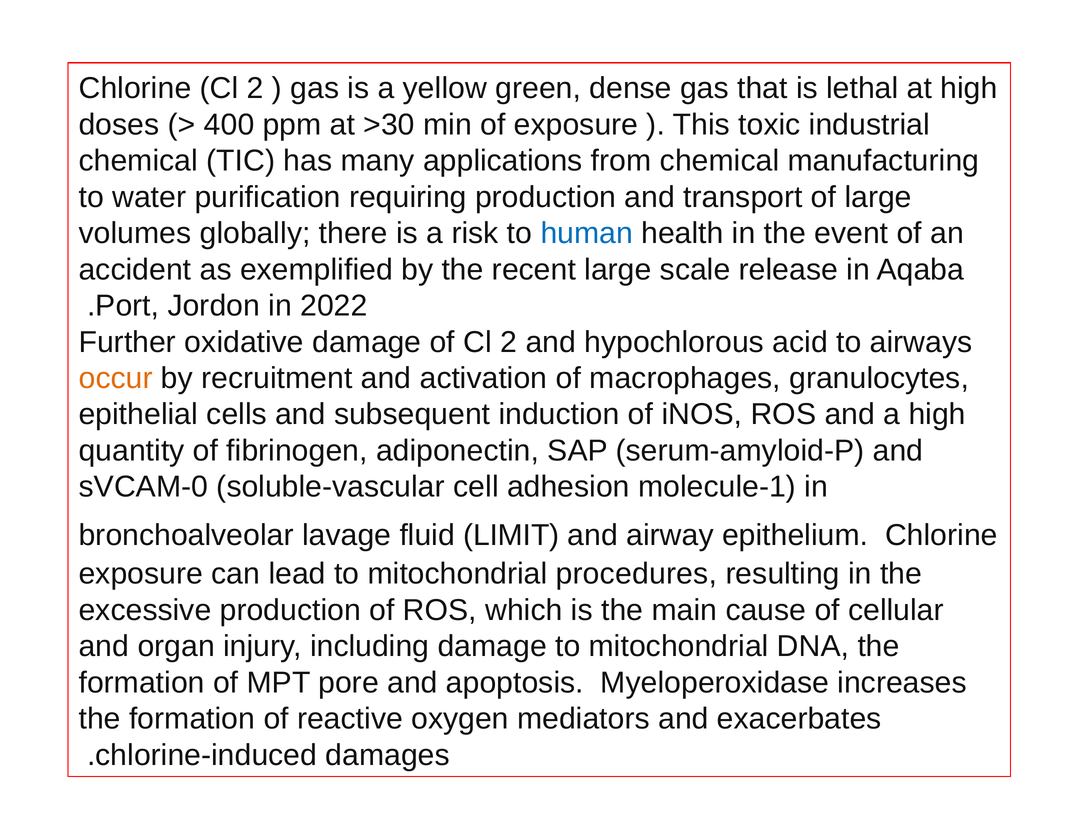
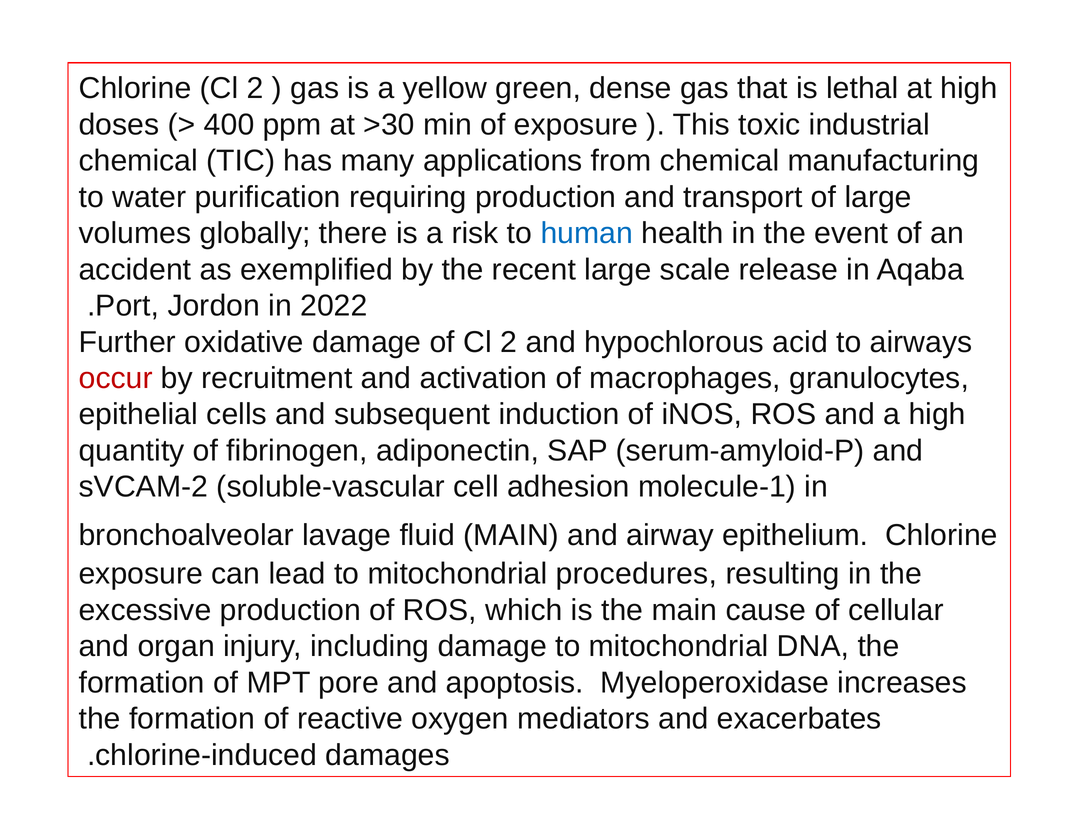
occur colour: orange -> red (116, 378)
sVCAM-0: sVCAM-0 -> sVCAM-2 (143, 487)
fluid LIMIT: LIMIT -> MAIN (511, 535)
